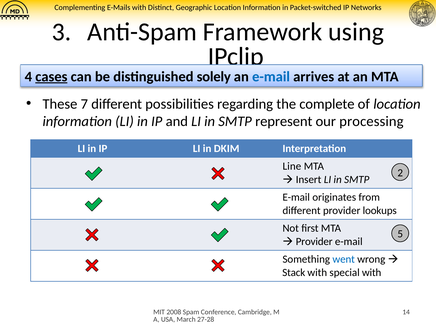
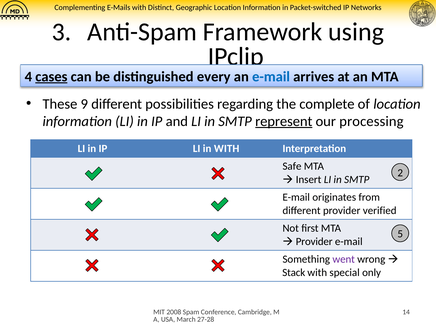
solely: solely -> every (214, 77)
7: 7 -> 9 (84, 104)
represent underline: none -> present (284, 121)
in DKIM: DKIM -> WITH (227, 149)
Line: Line -> Safe (292, 166)
lookups: lookups -> verified (380, 211)
went colour: blue -> purple (344, 259)
special with: with -> only (372, 273)
